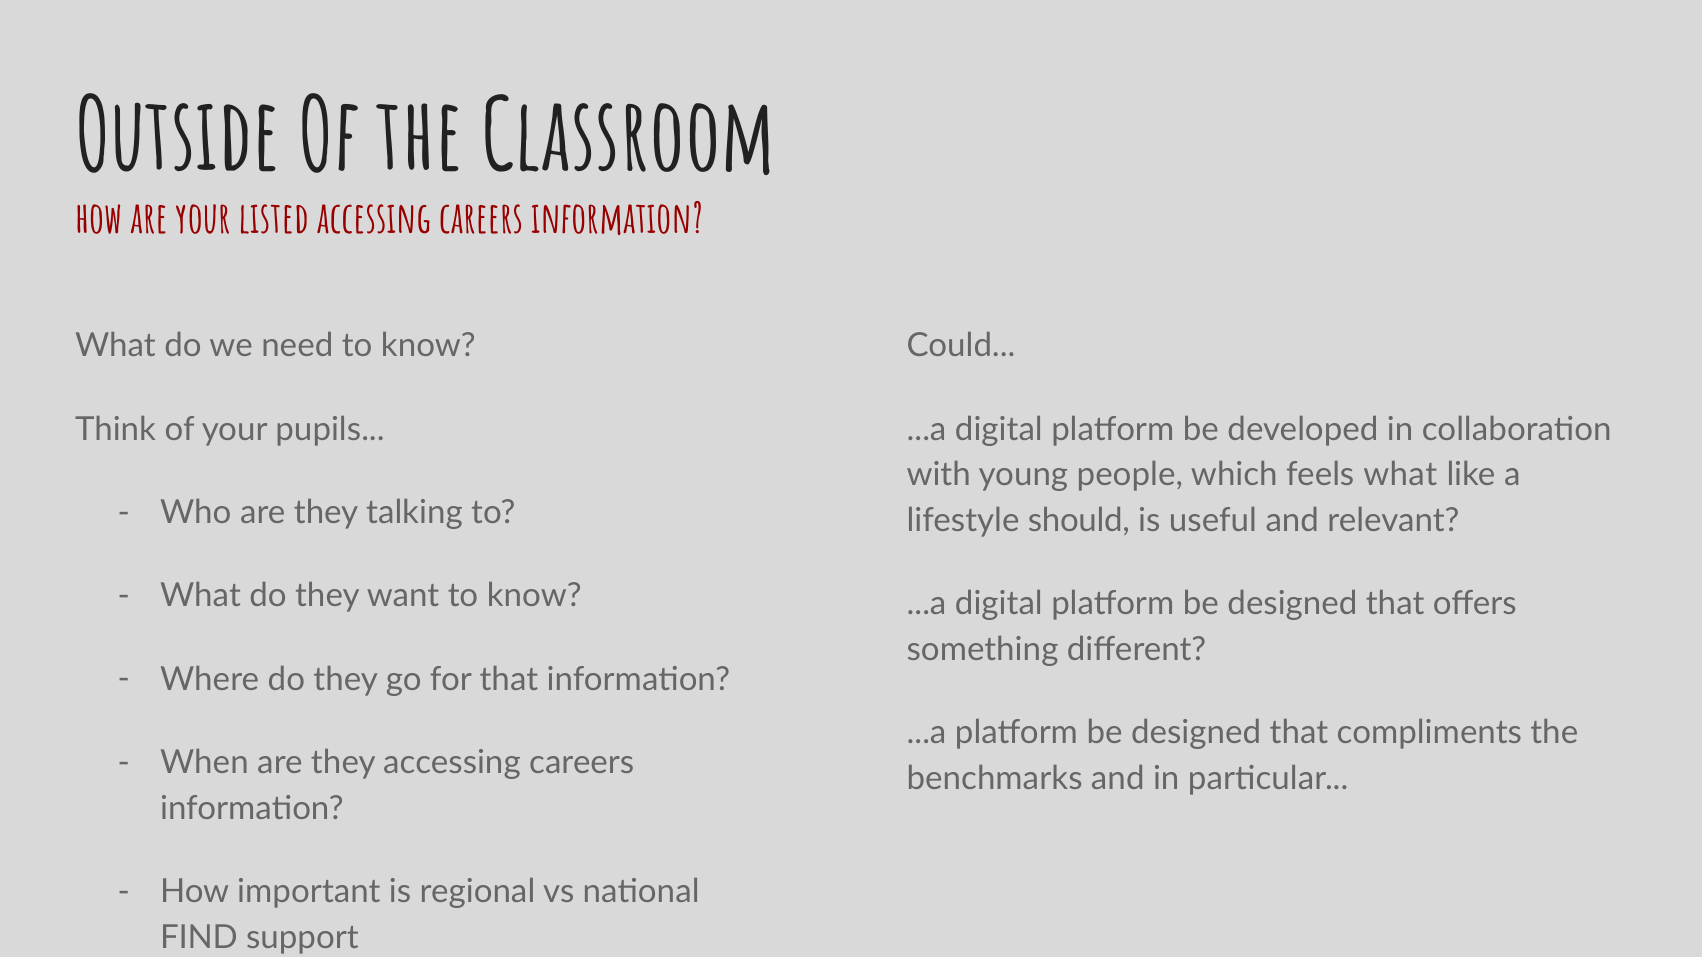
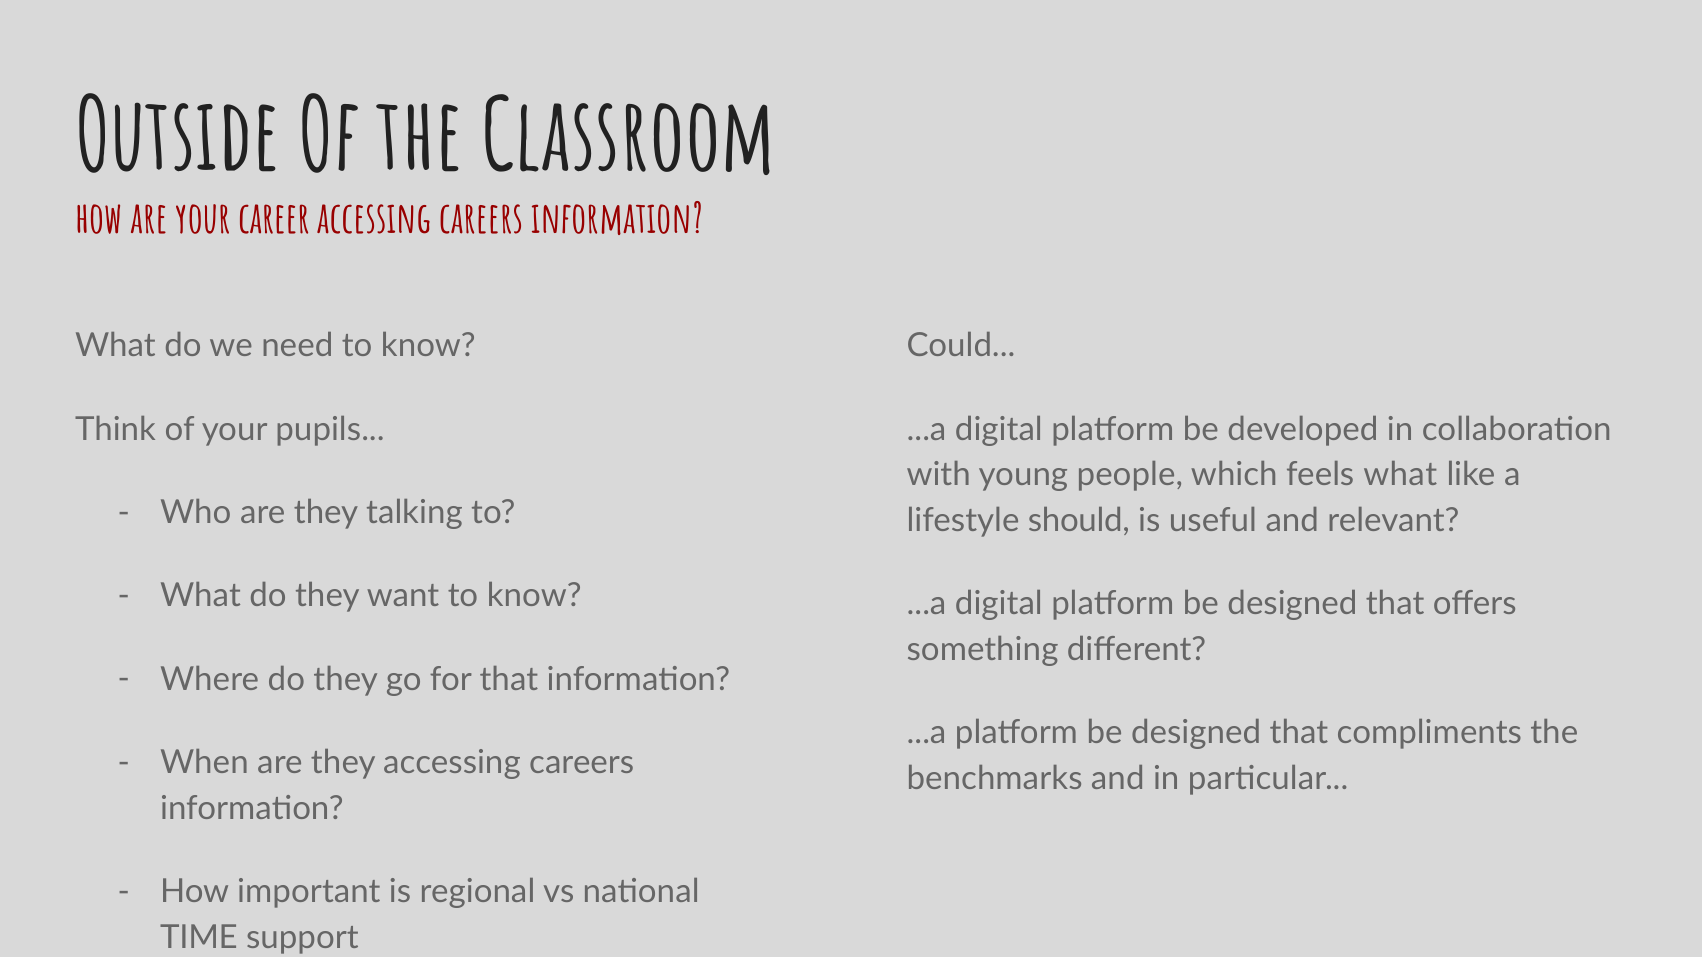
listed: listed -> career (274, 219)
FIND: FIND -> TIME (199, 938)
